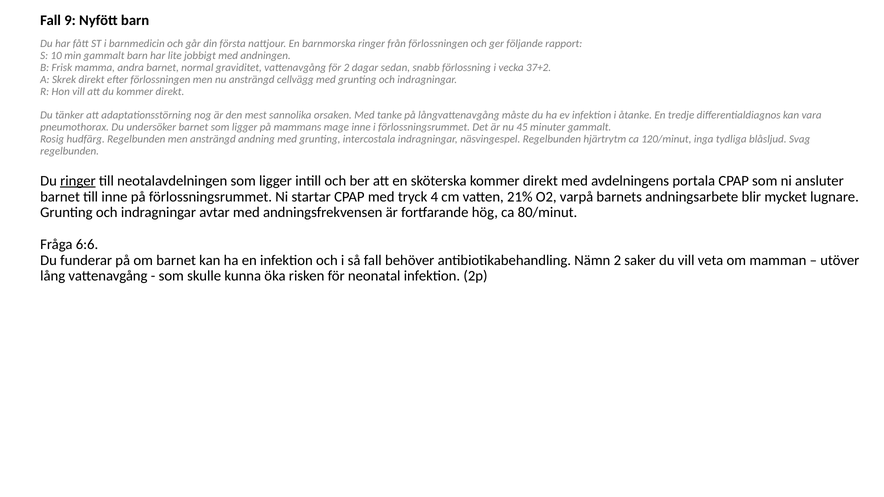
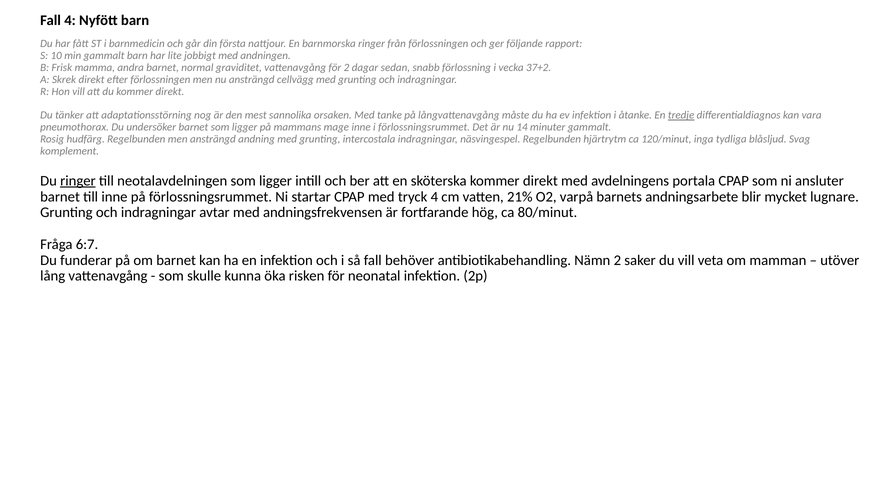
Fall 9: 9 -> 4 (70, 21)
tredje underline: none -> present (681, 115)
45: 45 -> 14 (522, 127)
regelbunden: regelbunden -> komplement (70, 151)
6:6: 6:6 -> 6:7 (87, 244)
